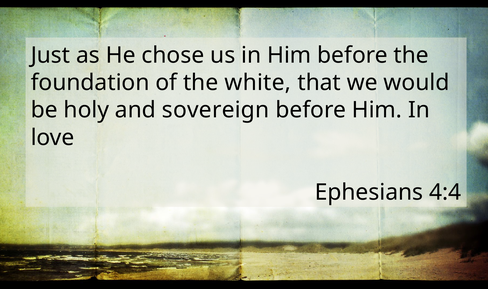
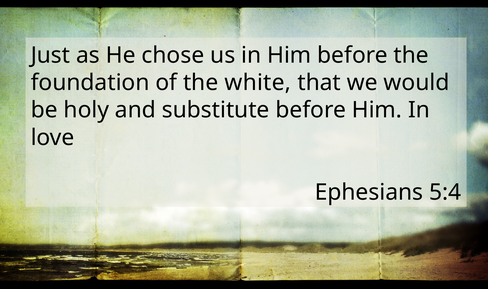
sovereign: sovereign -> substitute (216, 110)
4:4: 4:4 -> 5:4 (445, 192)
